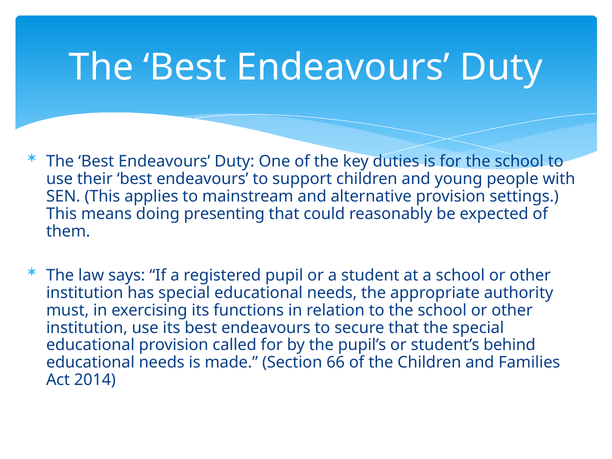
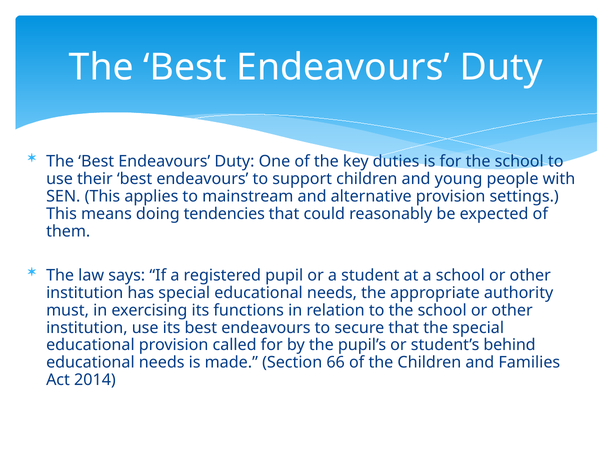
presenting: presenting -> tendencies (224, 214)
